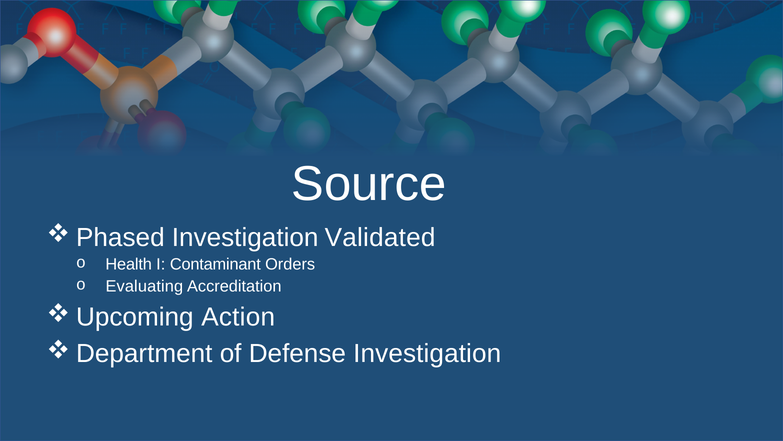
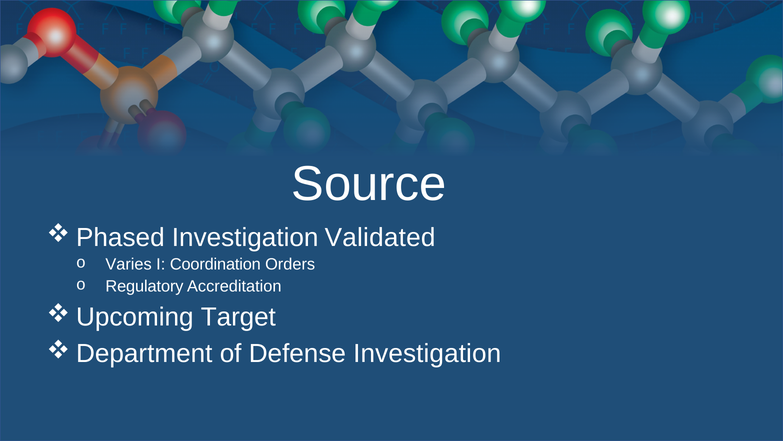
Health: Health -> Varies (129, 264)
Contaminant: Contaminant -> Coordination (215, 264)
Evaluating: Evaluating -> Regulatory (144, 286)
Action: Action -> Target (238, 317)
